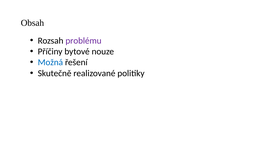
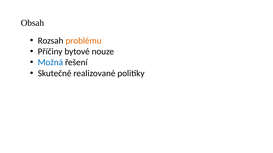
problému colour: purple -> orange (83, 41)
